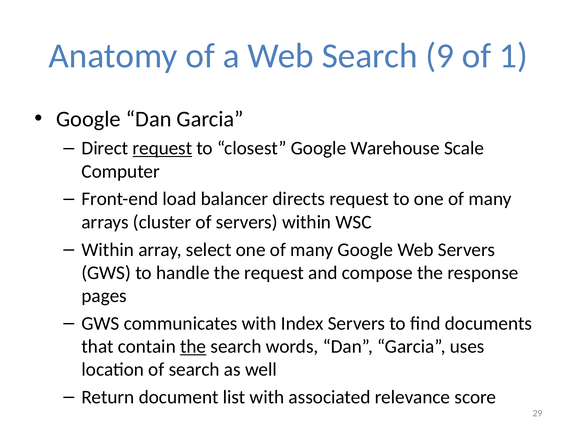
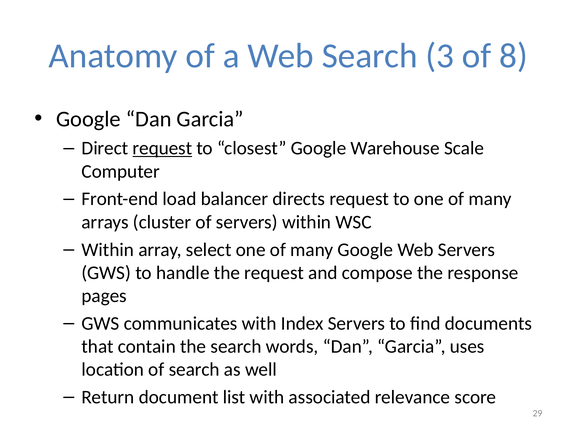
9: 9 -> 3 (440, 56)
1: 1 -> 8 (514, 56)
the underline: present -> none (193, 346)
